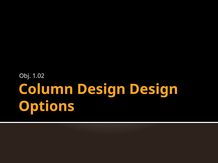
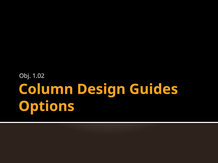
Design Design: Design -> Guides (154, 90)
